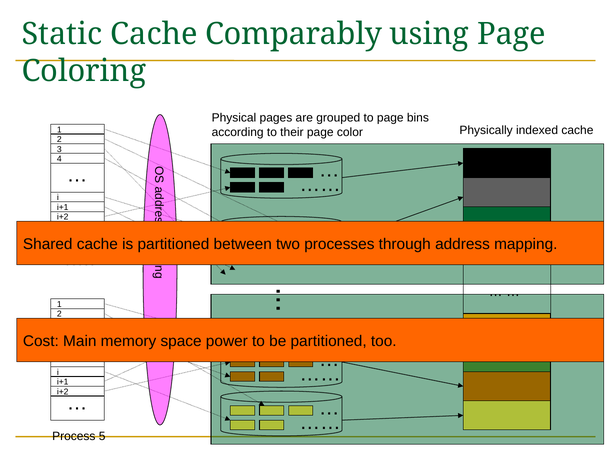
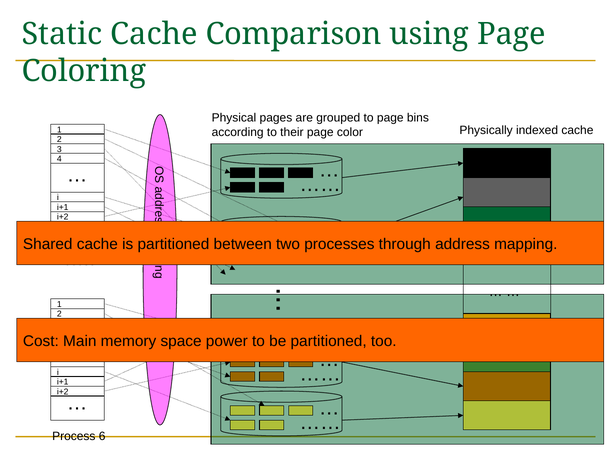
Comparably: Comparably -> Comparison (294, 34)
5: 5 -> 6 (102, 436)
